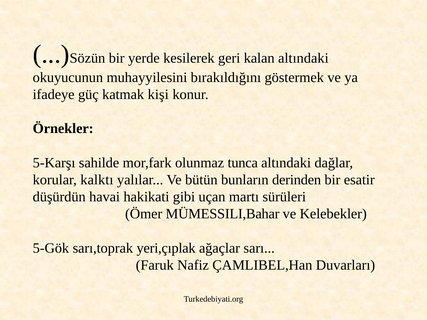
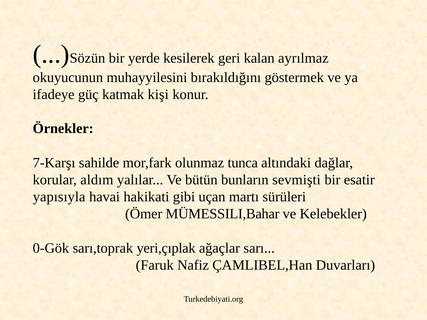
kalan altındaki: altındaki -> ayrılmaz (303, 58)
5-Karşı: 5-Karşı -> 7-Karşı (54, 163)
kalktı: kalktı -> aldım (97, 180)
derinden: derinden -> sevmişti (296, 180)
düşürdün: düşürdün -> yapısıyla (59, 197)
5-Gök: 5-Gök -> 0-Gök (51, 248)
